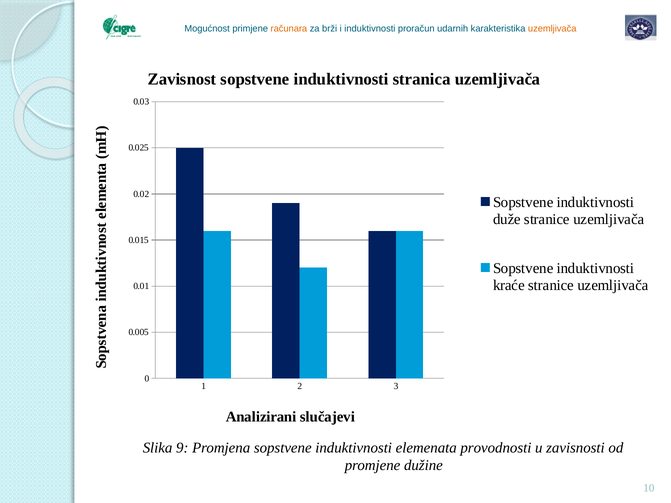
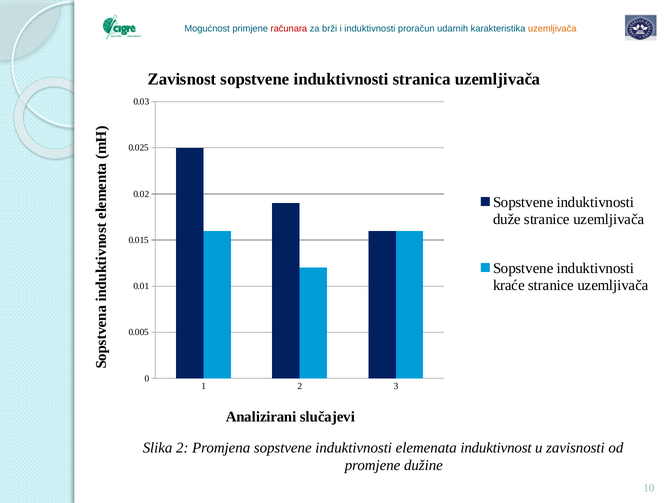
računara colour: orange -> red (289, 29)
Slika 9: 9 -> 2 (182, 448)
provodnosti: provodnosti -> induktivnost (496, 448)
